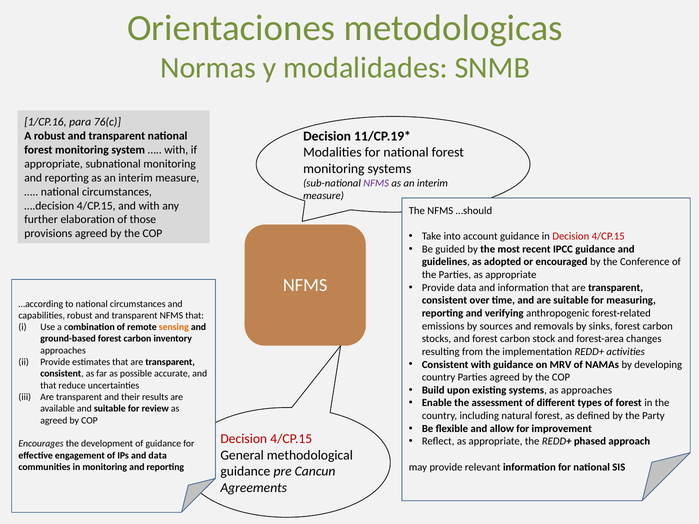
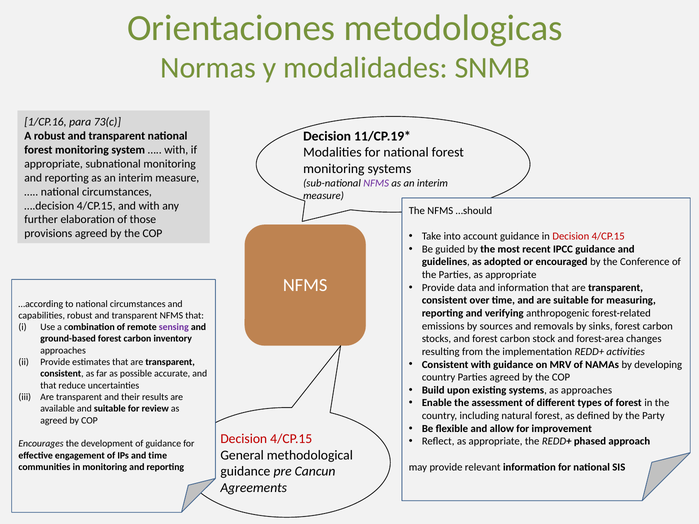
76(c: 76(c -> 73(c (107, 122)
sensing colour: orange -> purple (174, 327)
and data: data -> time (158, 456)
